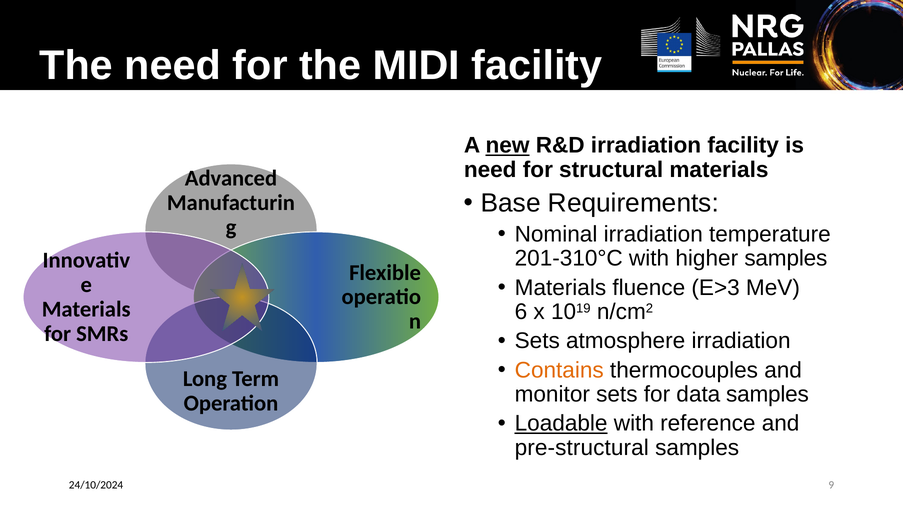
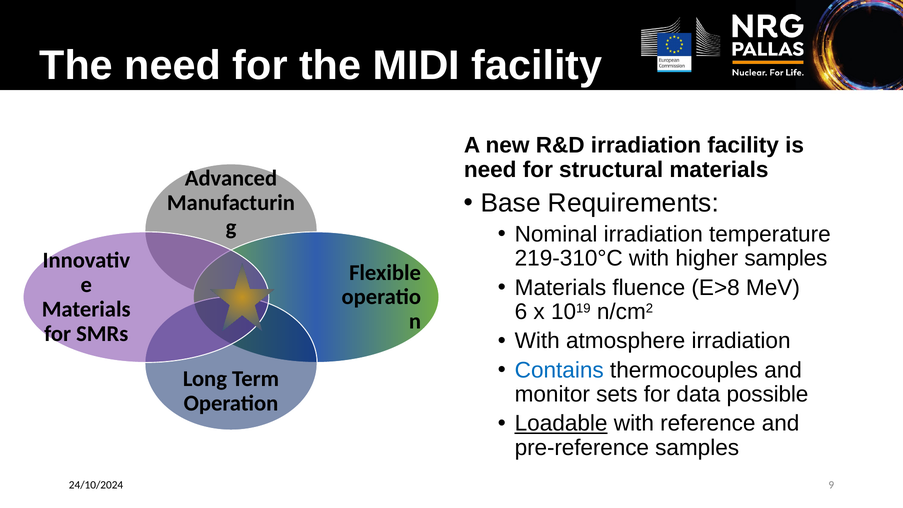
new underline: present -> none (508, 145)
201-310°C: 201-310°C -> 219-310°C (569, 258)
E>3: E>3 -> E>8 (716, 288)
Sets: Sets -> With (537, 341)
Contains colour: orange -> blue (559, 370)
data samples: samples -> possible (767, 394)
pre-structural: pre-structural -> pre-reference (582, 448)
